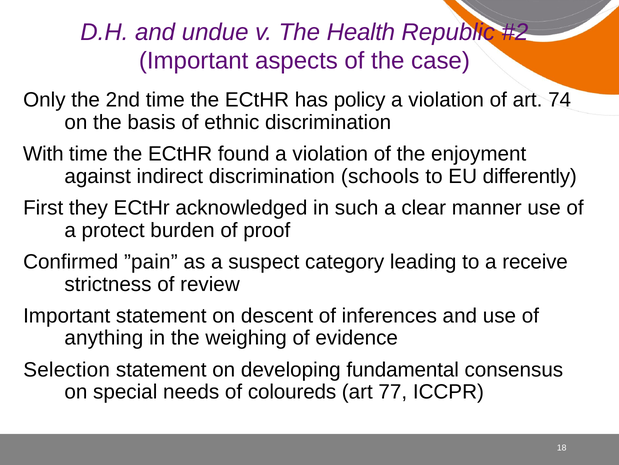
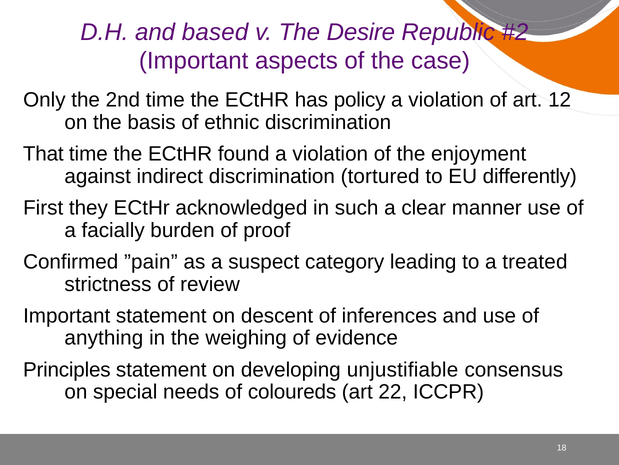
undue: undue -> based (215, 32)
Health: Health -> Desire (361, 32)
74: 74 -> 12 (560, 100)
With: With -> That (43, 154)
schools: schools -> tortured (380, 176)
protect: protect -> facially (113, 230)
receive: receive -> treated (535, 261)
Selection: Selection -> Principles (67, 369)
fundamental: fundamental -> unjustifiable (403, 369)
77: 77 -> 22 (393, 391)
